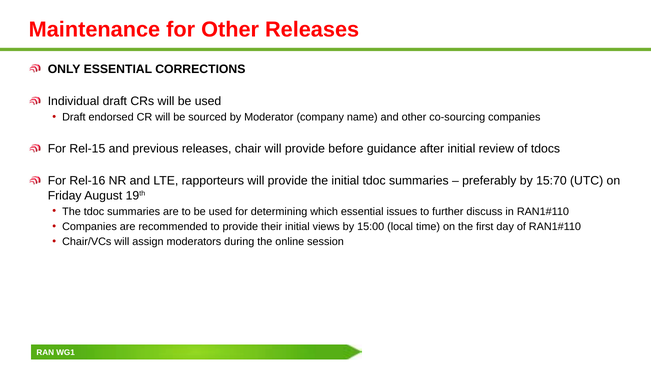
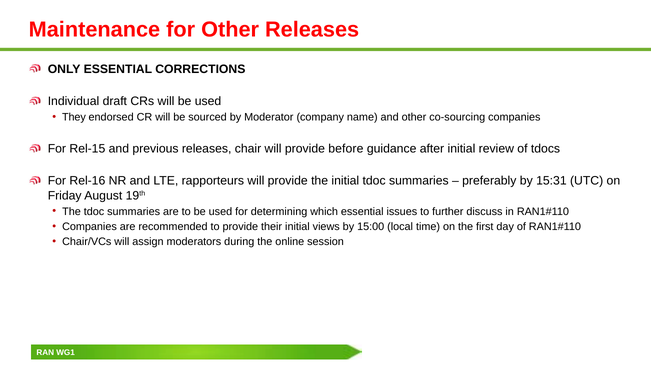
Draft: Draft -> They (74, 117)
15:70: 15:70 -> 15:31 (551, 181)
